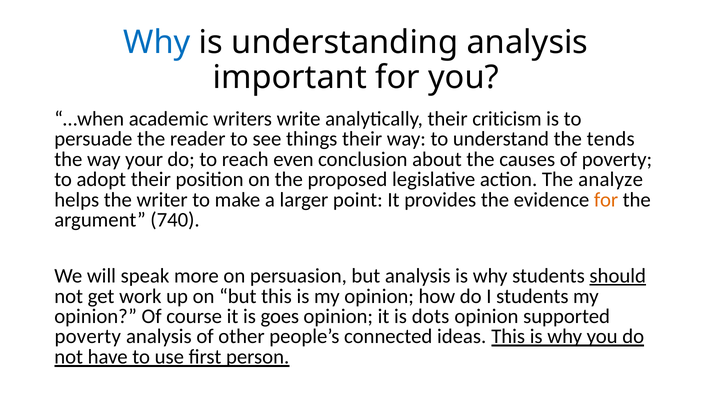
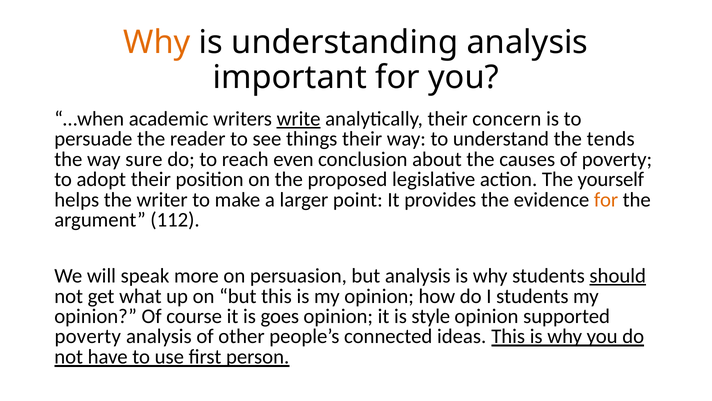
Why colour: blue -> orange (157, 42)
write underline: none -> present (299, 119)
criticism: criticism -> concern (507, 119)
your: your -> sure (144, 159)
analyze: analyze -> yourself (611, 179)
740: 740 -> 112 (175, 220)
work: work -> what (140, 296)
dots: dots -> style (431, 316)
